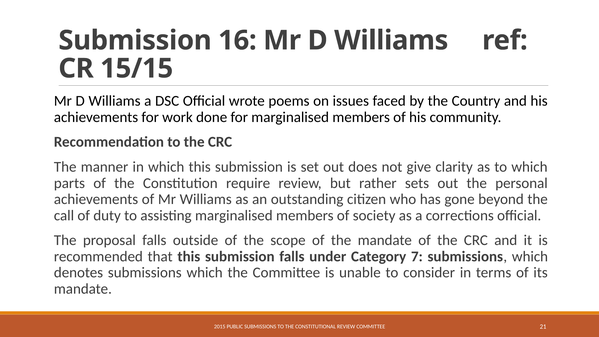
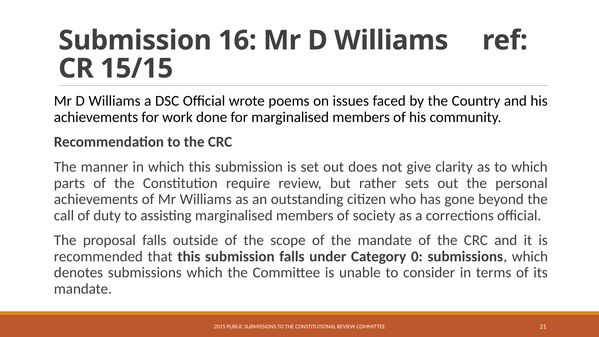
7: 7 -> 0 (417, 256)
